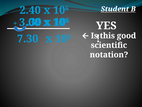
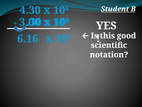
2.40: 2.40 -> 4.30 (30, 10)
7.30: 7.30 -> 6.16 (28, 39)
